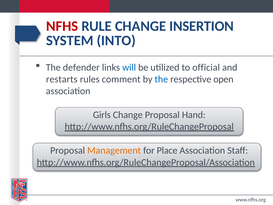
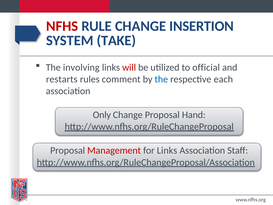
INTO: INTO -> TAKE (116, 40)
defender: defender -> involving (81, 67)
will colour: blue -> red (129, 67)
open: open -> each (223, 79)
Girls: Girls -> Only (102, 115)
Management colour: orange -> red (114, 150)
for Place: Place -> Links (167, 150)
